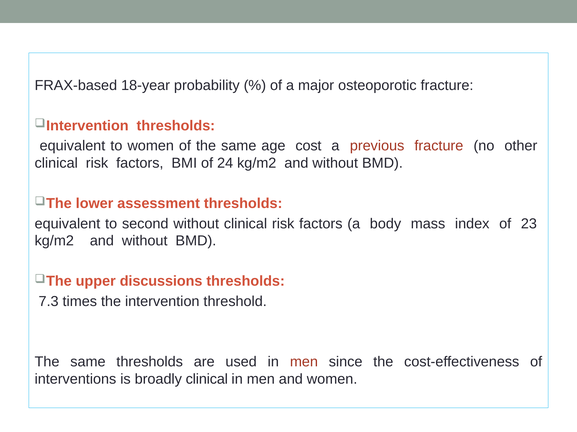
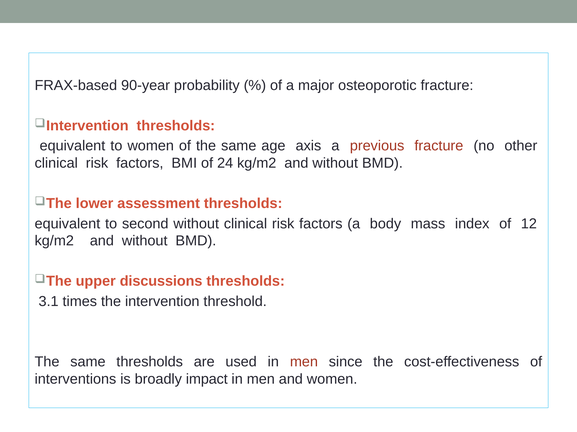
18-year: 18-year -> 90-year (146, 86)
cost: cost -> axis (308, 146)
23: 23 -> 12 (529, 224)
7.3: 7.3 -> 3.1 (49, 302)
broadly clinical: clinical -> impact (207, 380)
